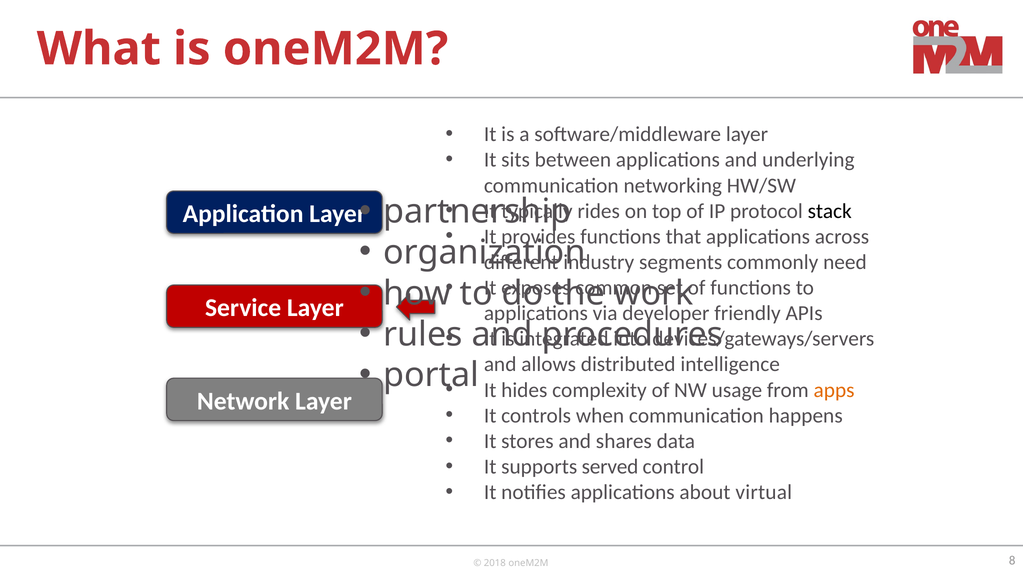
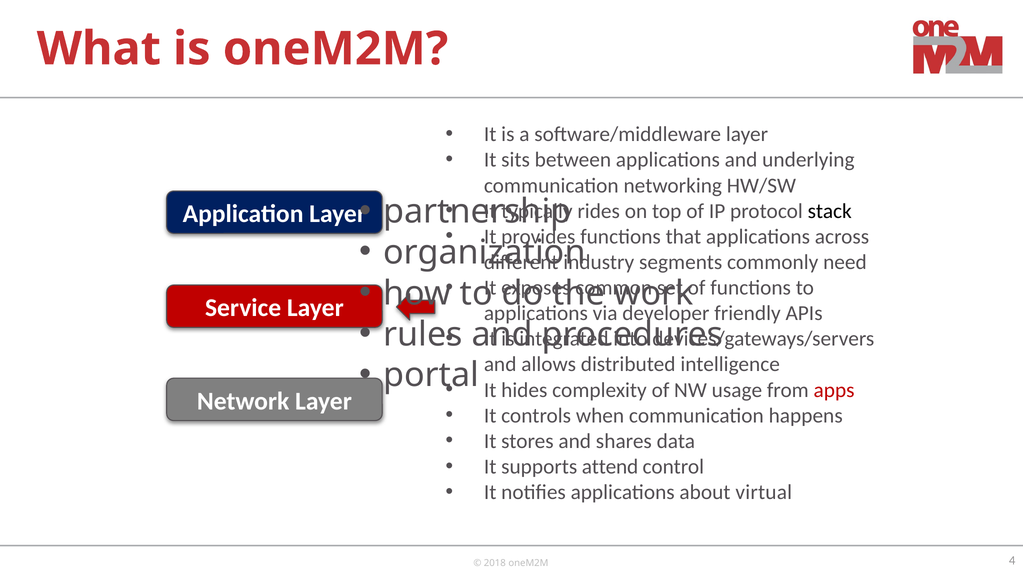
apps colour: orange -> red (834, 390)
served: served -> attend (610, 467)
8: 8 -> 4 (1012, 561)
